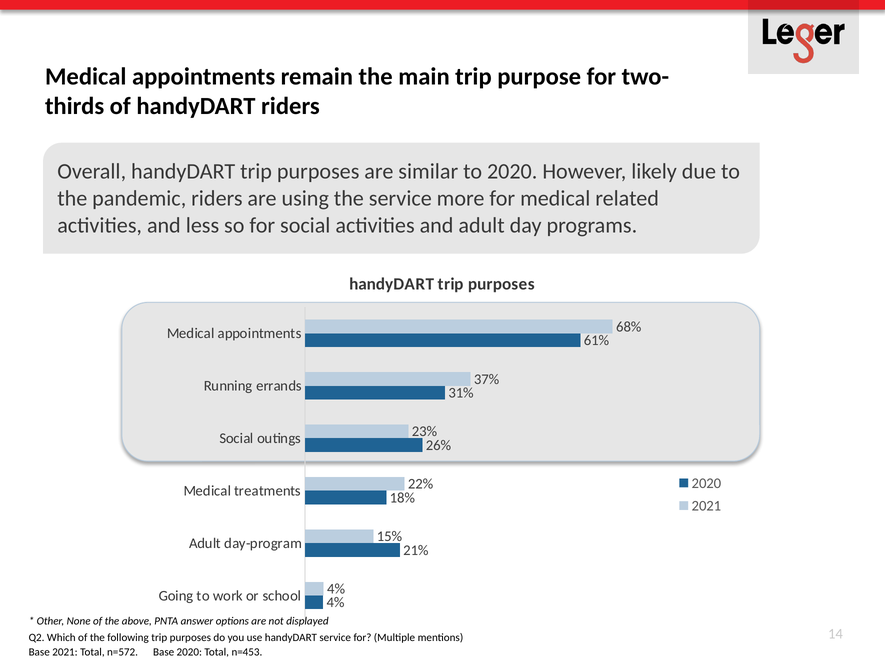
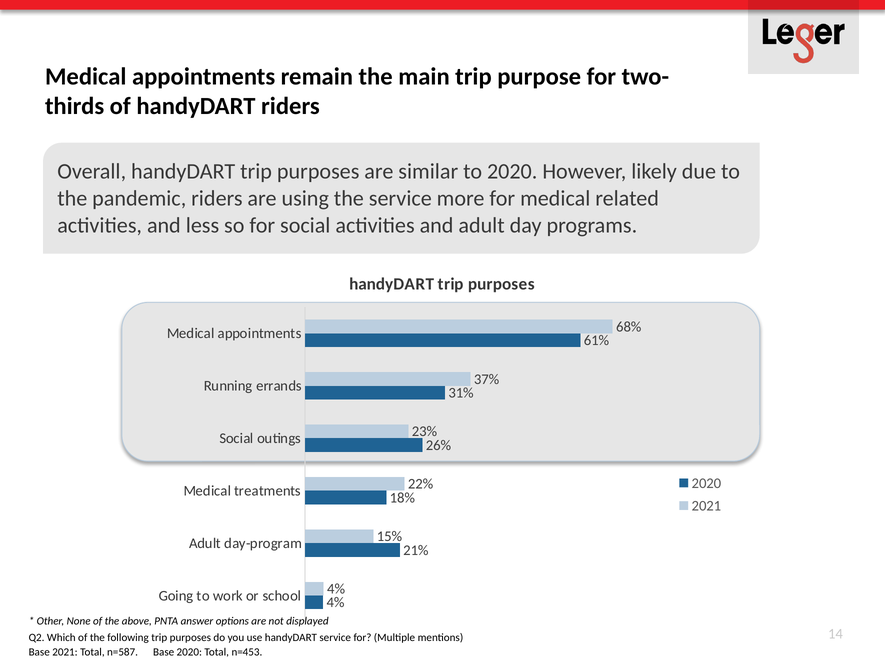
n=572: n=572 -> n=587 (123, 652)
